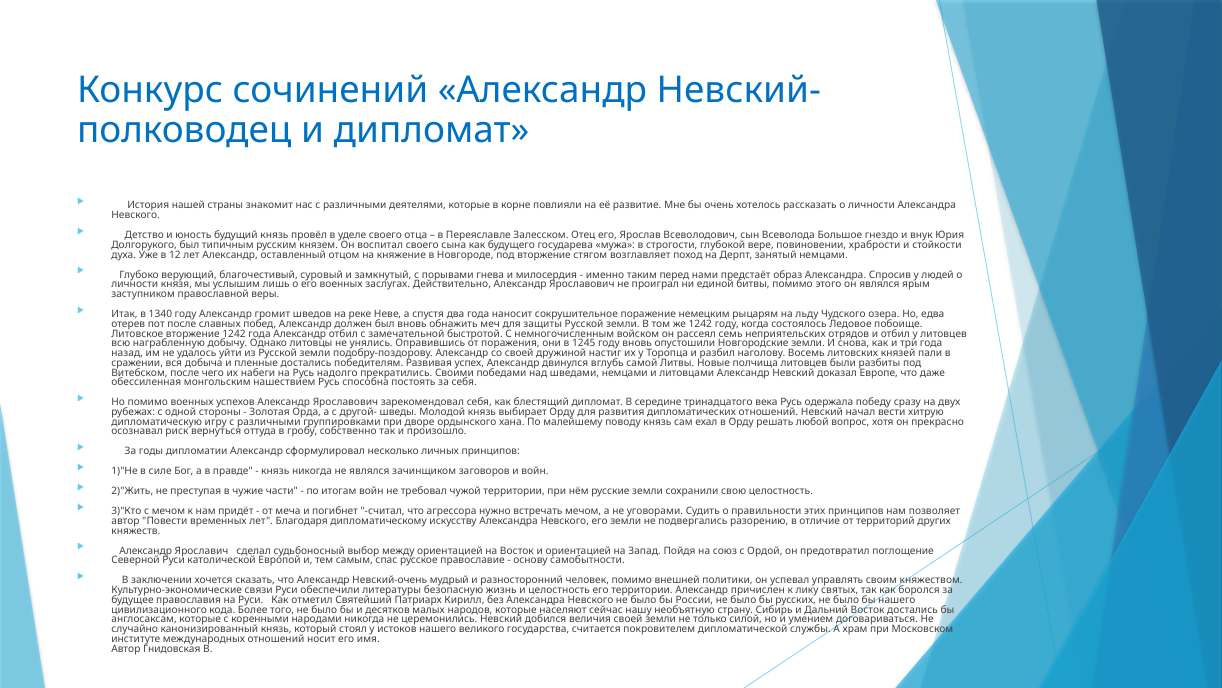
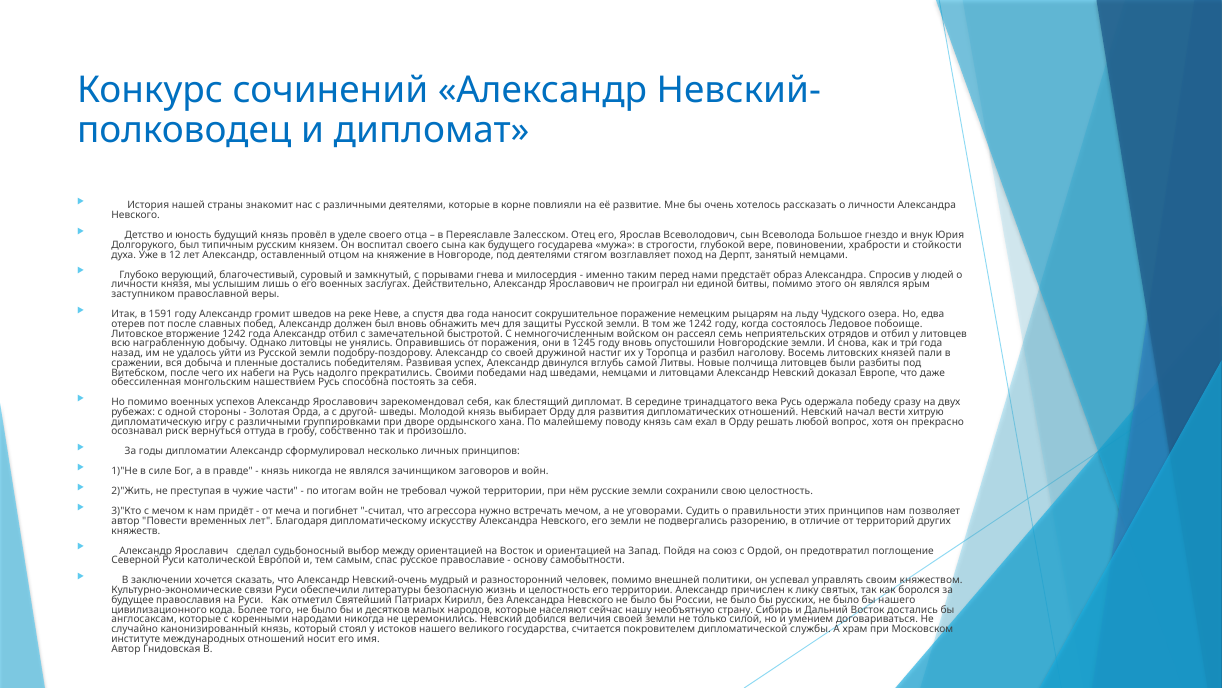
под вторжение: вторжение -> деятелями (544, 255)
1340: 1340 -> 1591 (160, 314)
